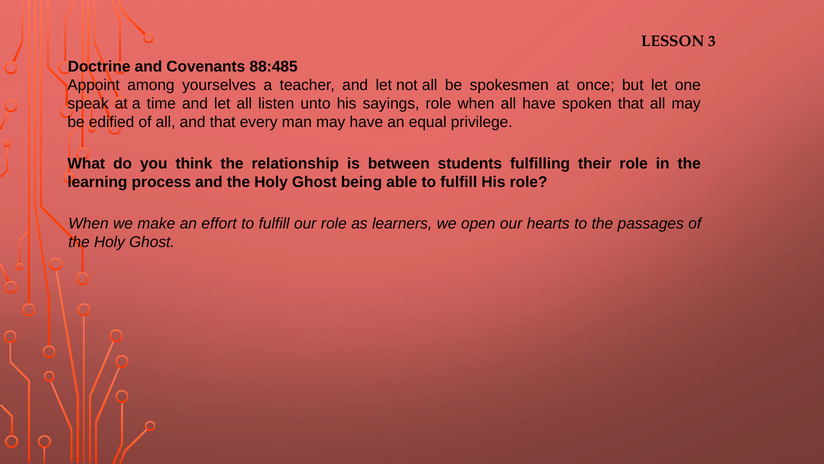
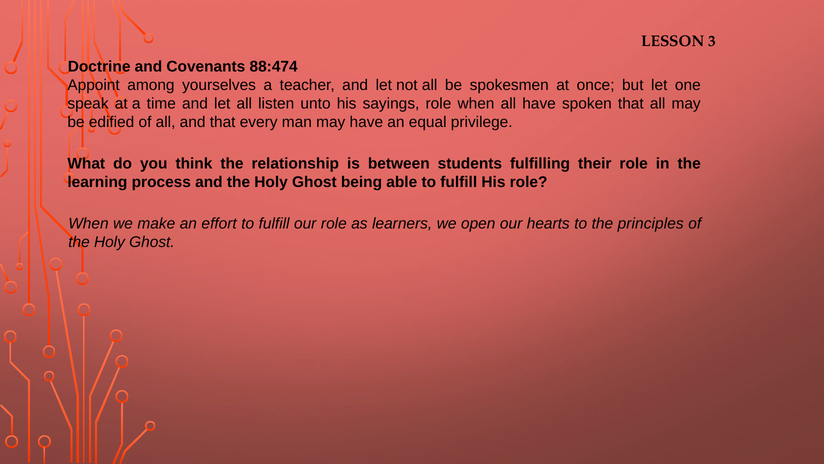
88:485: 88:485 -> 88:474 (274, 66)
passages: passages -> principles (651, 223)
